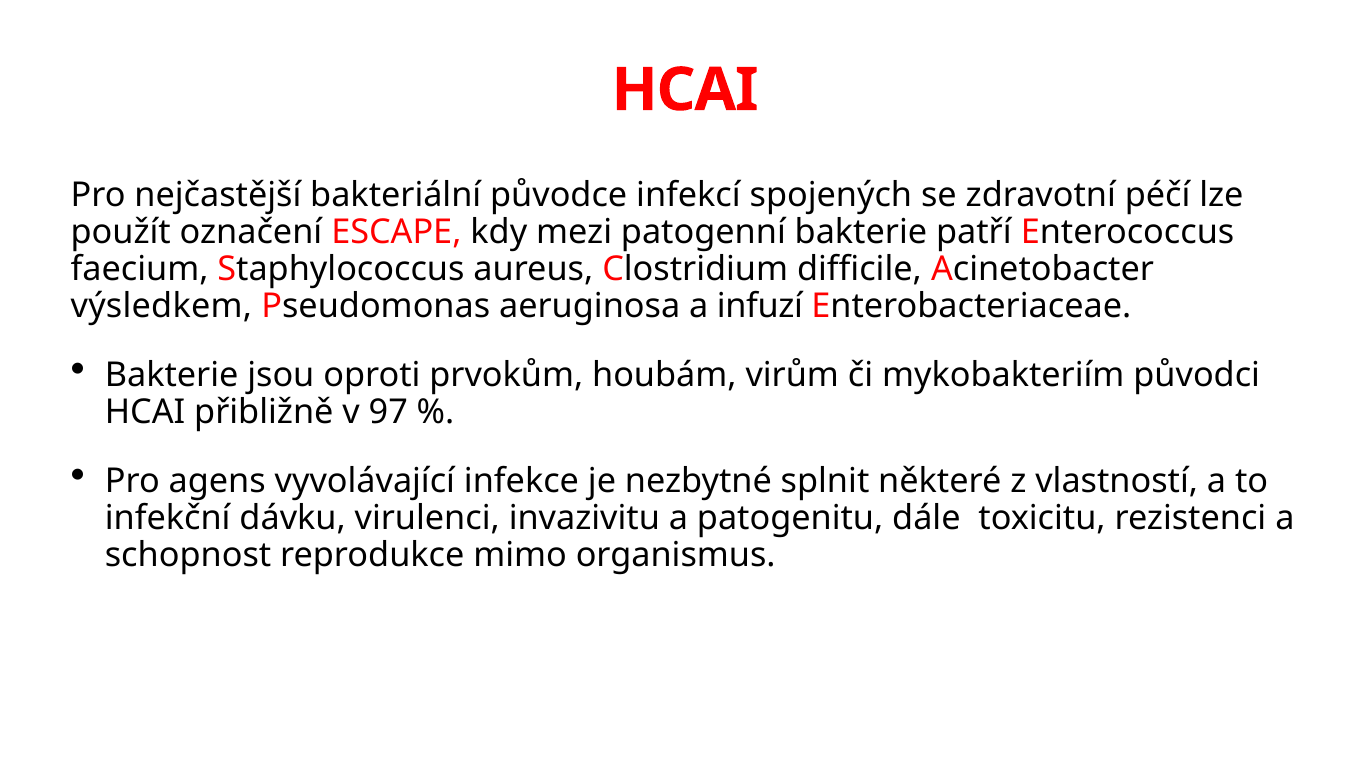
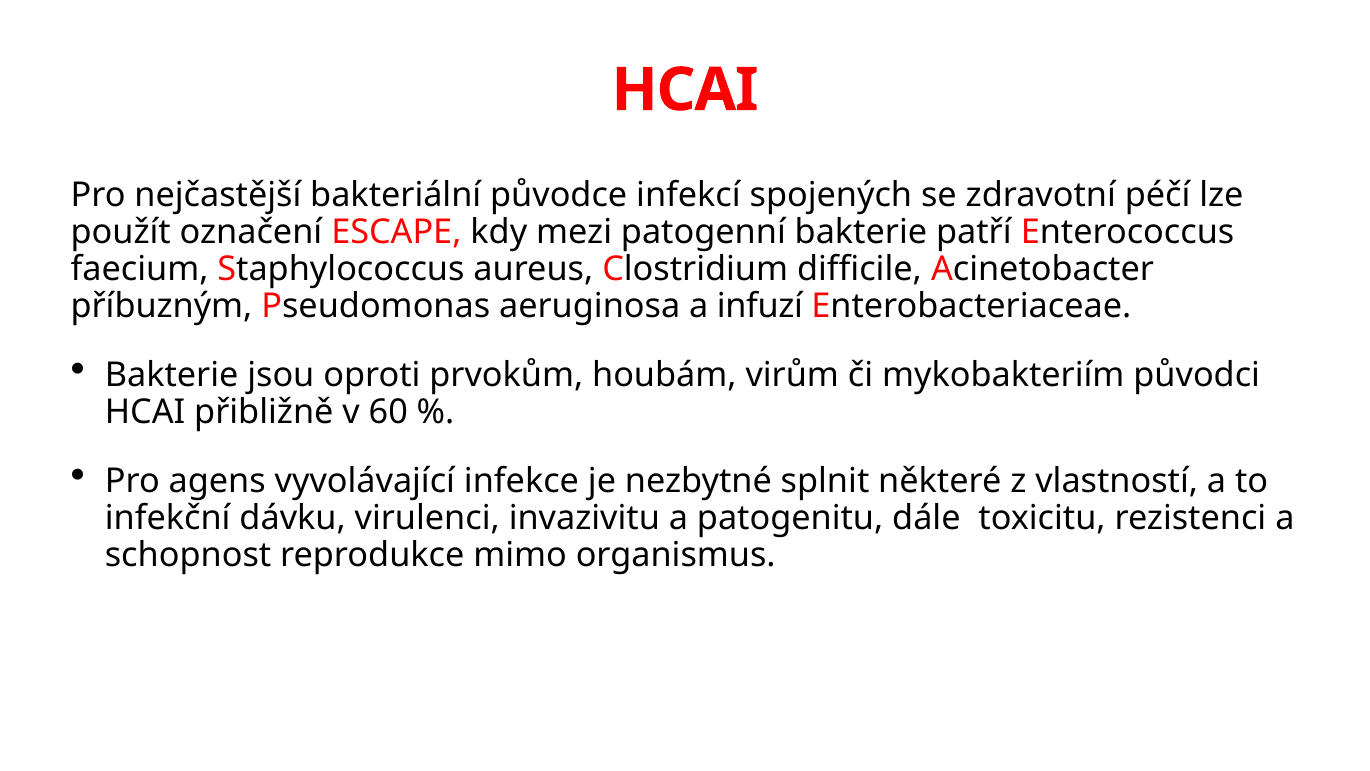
výsledkem: výsledkem -> příbuzným (161, 306)
97: 97 -> 60 (388, 412)
